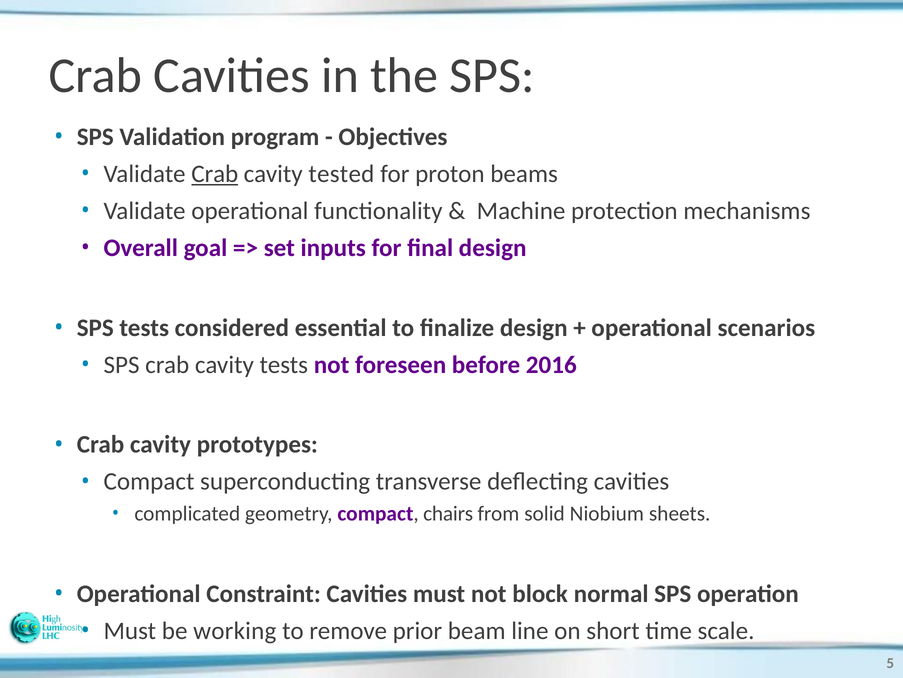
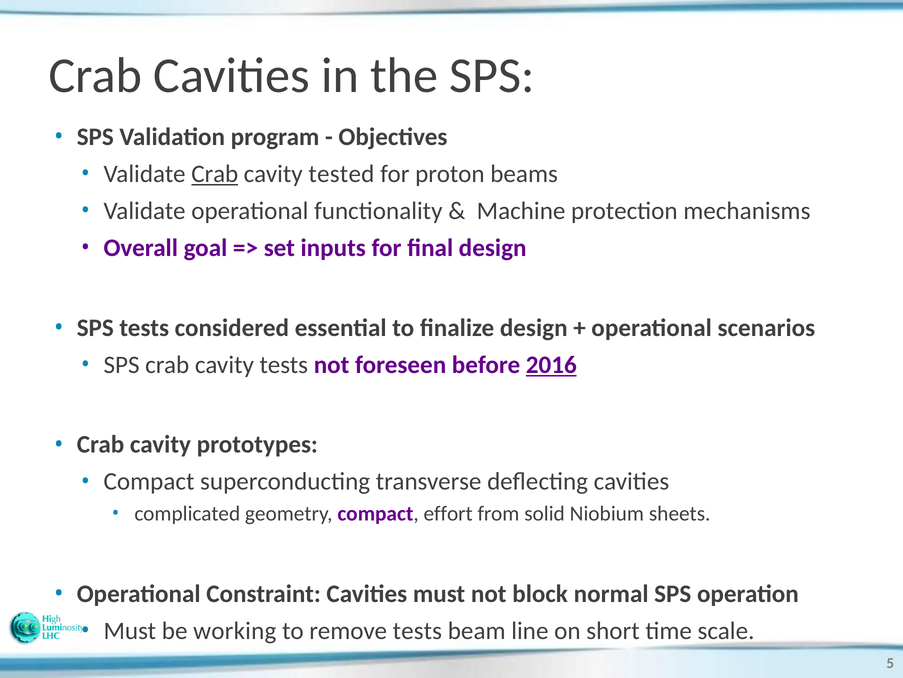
2016 underline: none -> present (551, 364)
chairs: chairs -> effort (448, 513)
remove prior: prior -> tests (417, 630)
